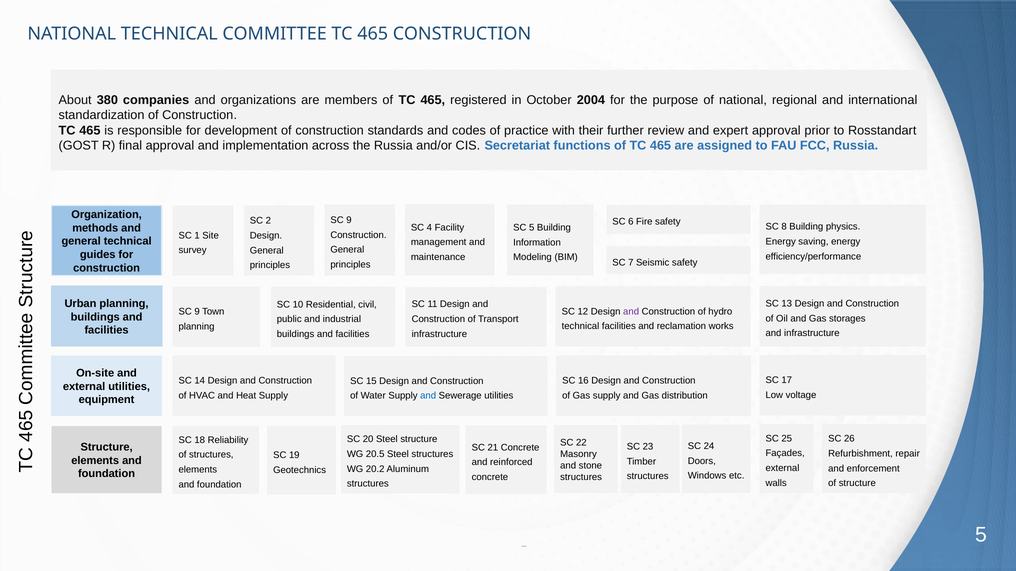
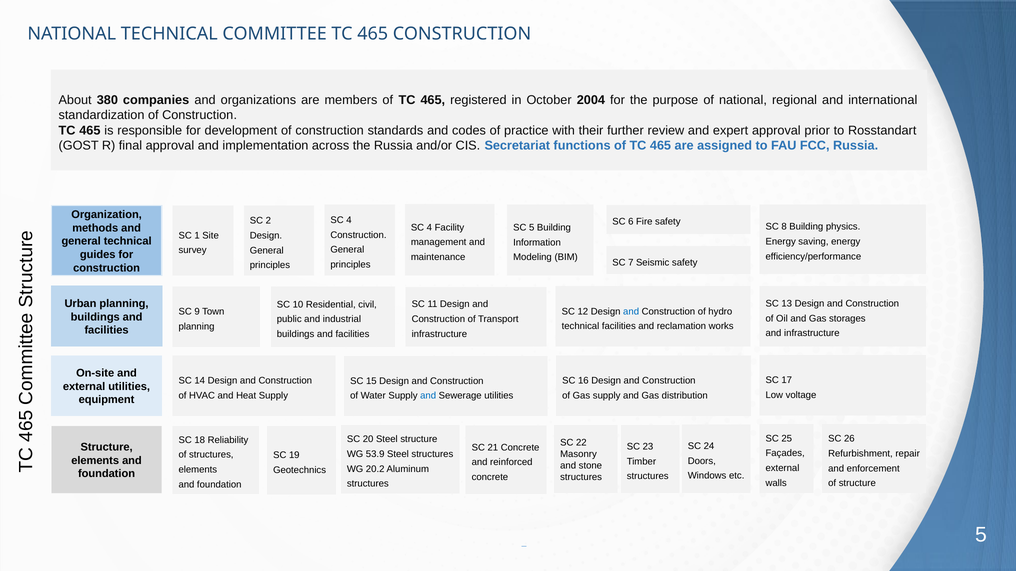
9: 9 -> 4 (349, 220)
and colour: purple -> blue (631, 312)
20.5: 20.5 -> 53.9 (375, 455)
